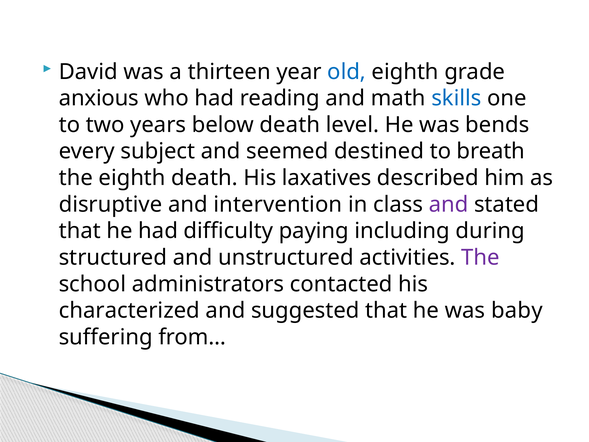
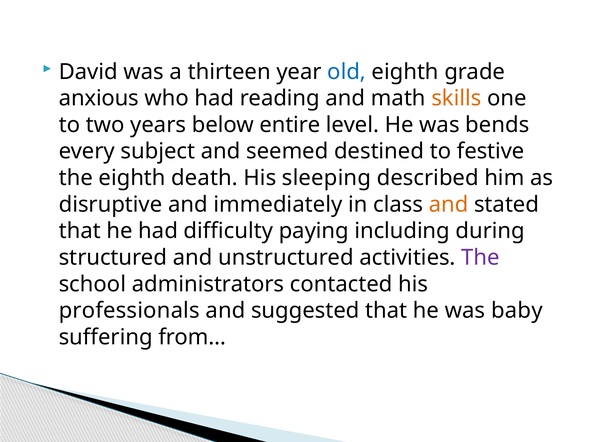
skills colour: blue -> orange (456, 98)
below death: death -> entire (290, 125)
breath: breath -> festive (491, 151)
laxatives: laxatives -> sleeping (327, 178)
intervention: intervention -> immediately (278, 204)
and colour: purple -> orange (448, 204)
characterized: characterized -> professionals (129, 310)
